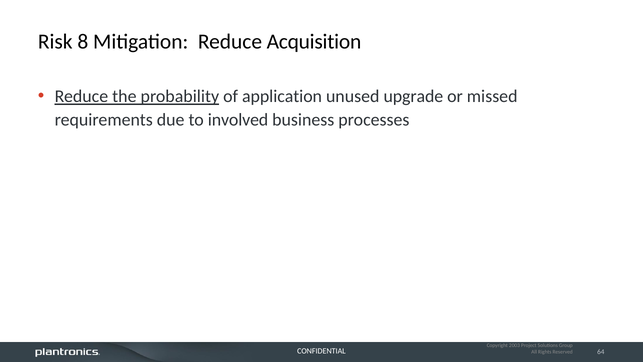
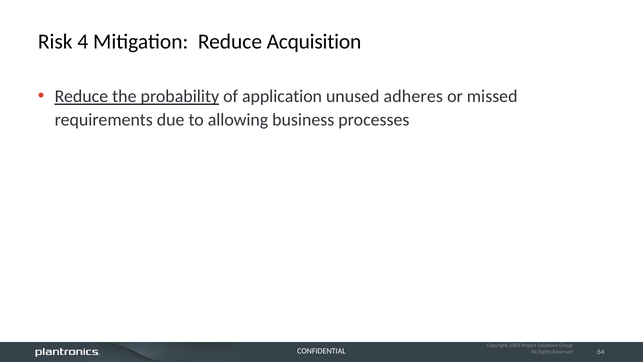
8: 8 -> 4 (83, 42)
upgrade: upgrade -> adheres (413, 96)
involved: involved -> allowing (238, 120)
